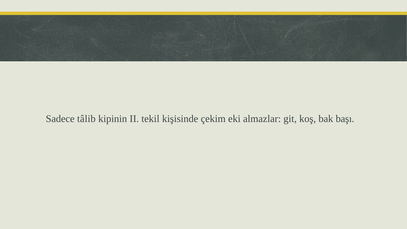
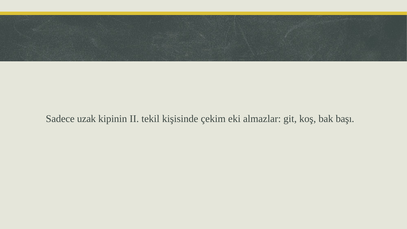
tâlib: tâlib -> uzak (86, 119)
